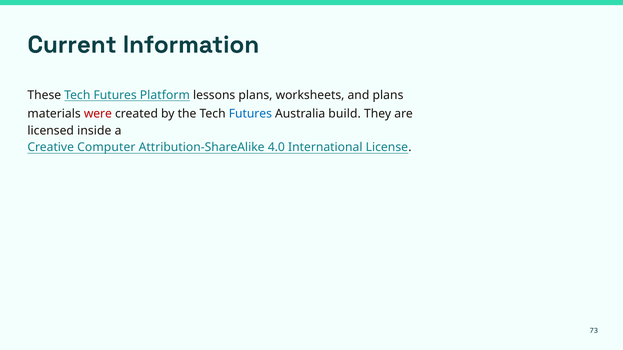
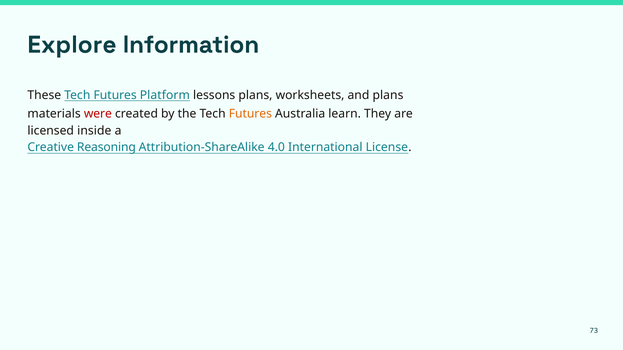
Current: Current -> Explore (72, 45)
Futures colour: blue -> orange (250, 114)
build: build -> learn (345, 114)
Computer: Computer -> Reasoning (106, 148)
